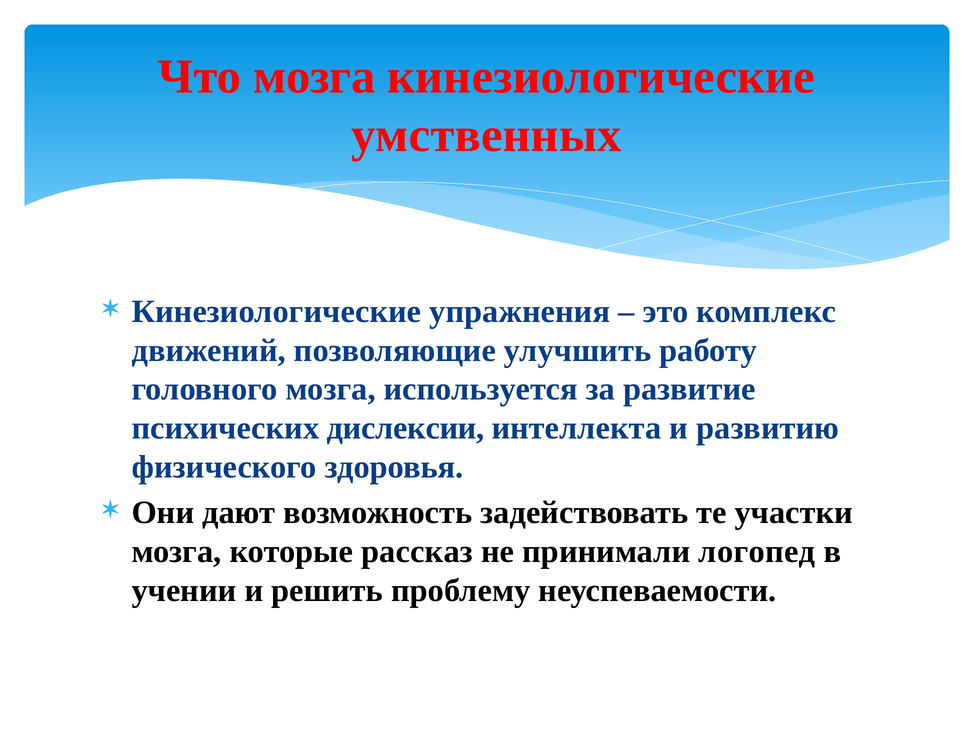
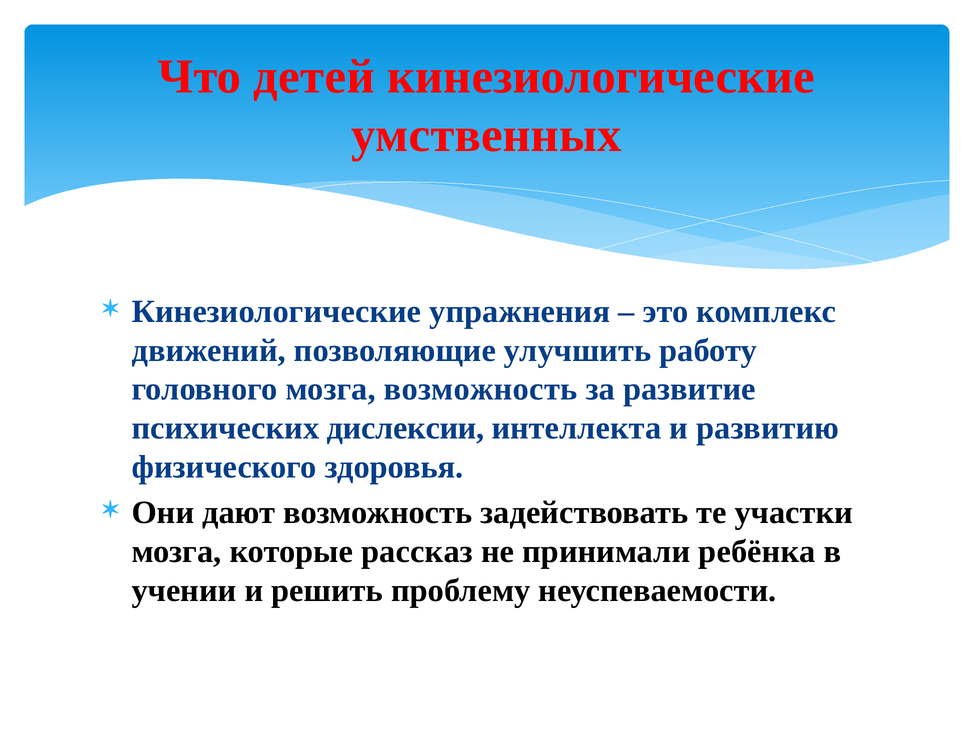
Что мозга: мозга -> детей (314, 77)
мозга используется: используется -> возможность (481, 389)
логопед: логопед -> ребёнка (757, 551)
